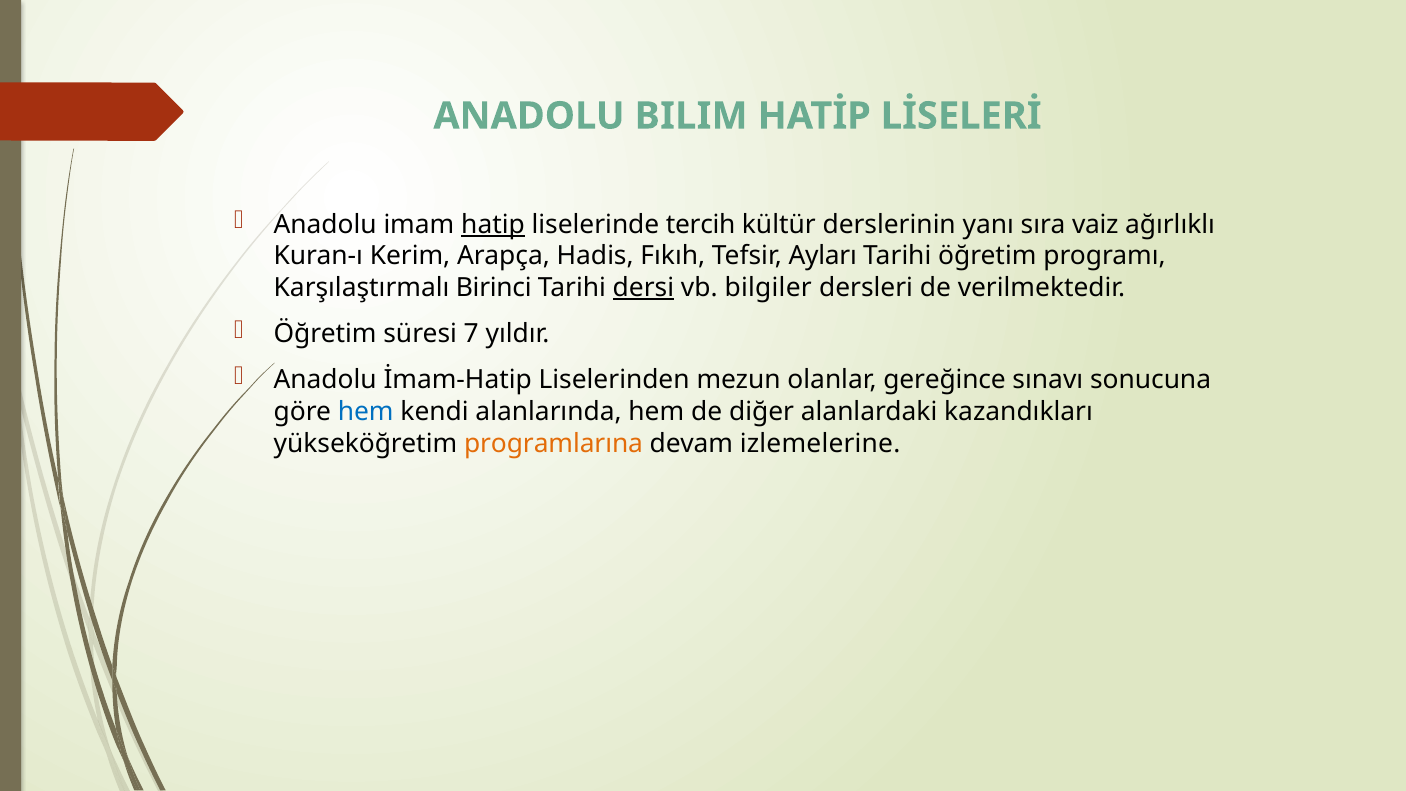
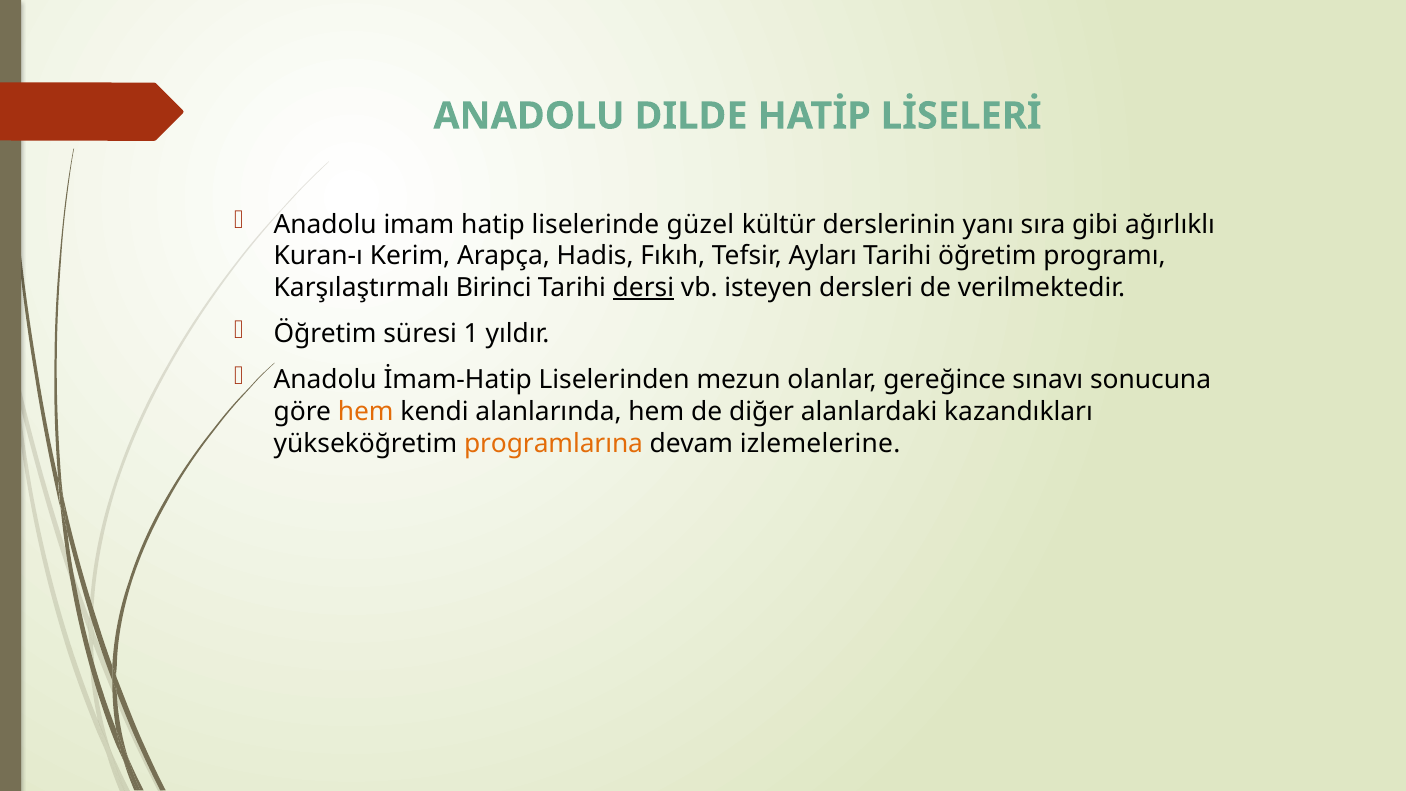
BILIM: BILIM -> DILDE (691, 116)
hatip underline: present -> none (493, 224)
tercih: tercih -> güzel (700, 224)
vaiz: vaiz -> gibi (1095, 224)
bilgiler: bilgiler -> isteyen (768, 288)
7: 7 -> 1 (471, 334)
hem colour: blue -> orange (366, 412)
